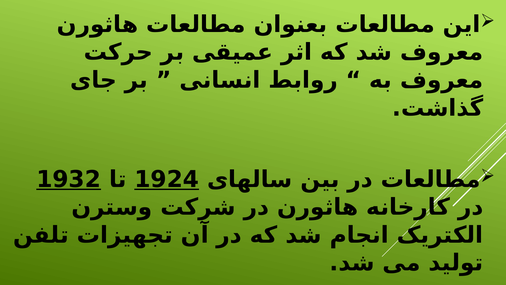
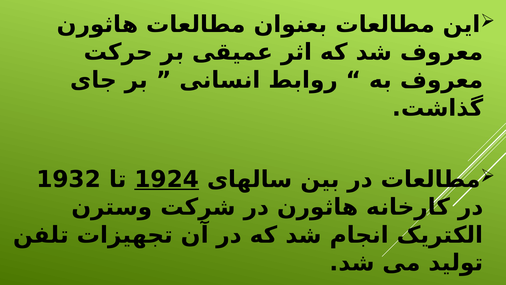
1932 underline: present -> none (69, 179)
